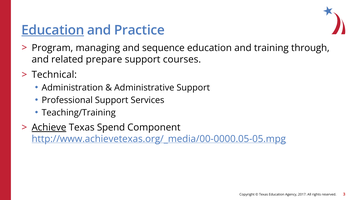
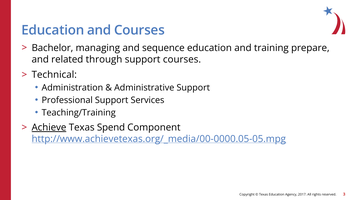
Education underline: present -> none (53, 30)
and Practice: Practice -> Courses (139, 30)
Program: Program -> Bachelor (52, 48)
through: through -> prepare (310, 48)
prepare: prepare -> through (104, 60)
